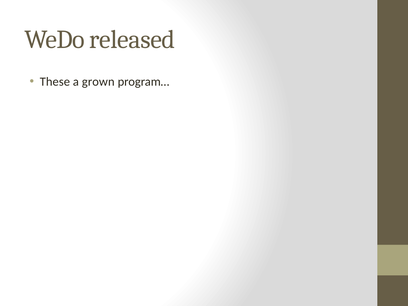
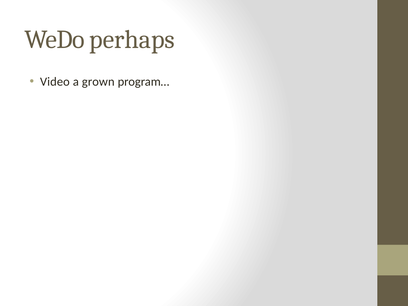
released: released -> perhaps (132, 40)
These: These -> Video (55, 82)
